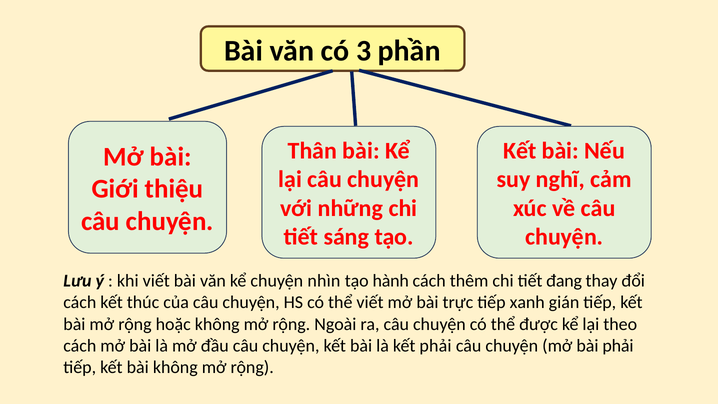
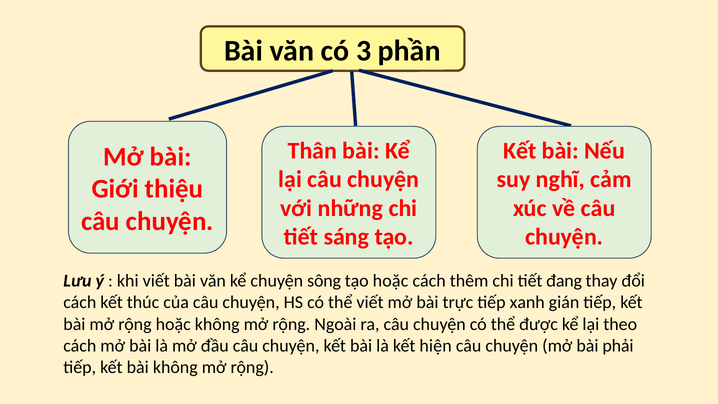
nhìn: nhìn -> sông (324, 281)
tạo hành: hành -> hoặc (391, 281)
kết phải: phải -> hiện (436, 346)
